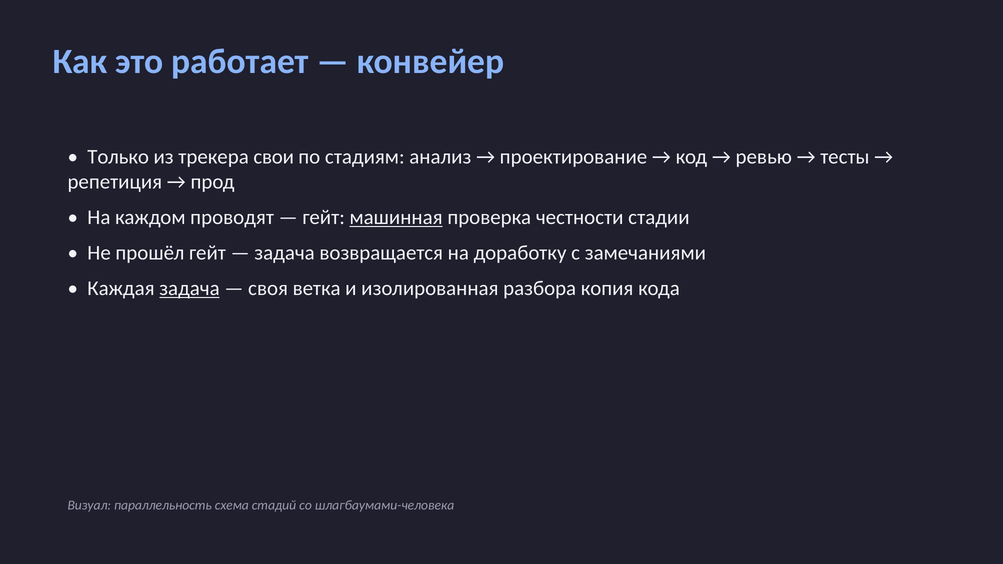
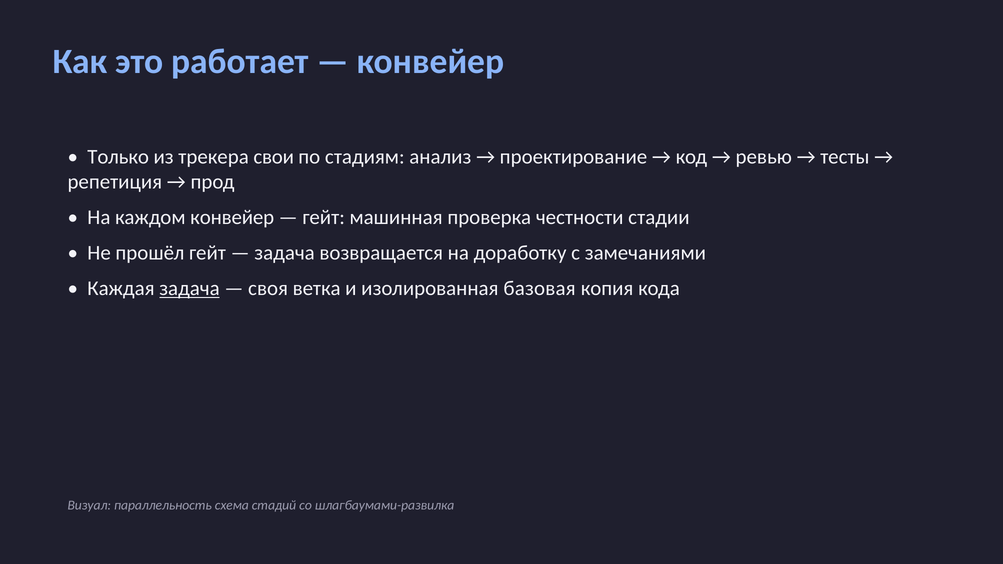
каждом проводят: проводят -> конвейер (232, 217)
машинная underline: present -> none (396, 217)
разбора: разбора -> базовая (540, 289)
шлагбаумами-человека: шлагбаумами-человека -> шлагбаумами-развилка (385, 506)
